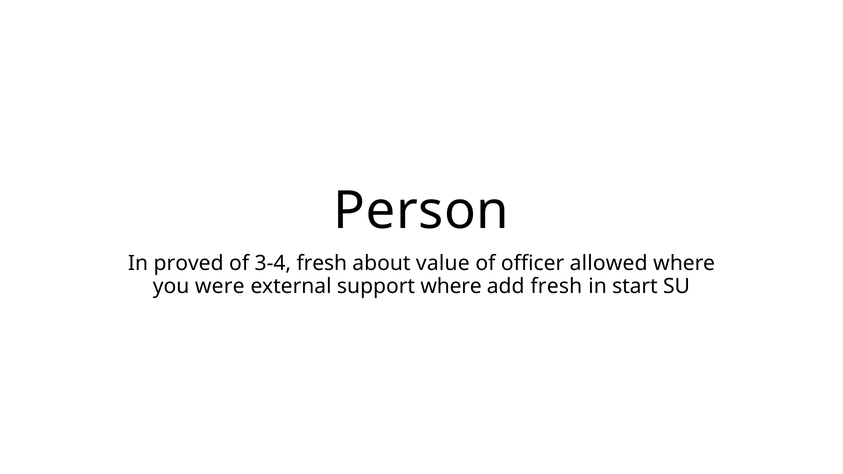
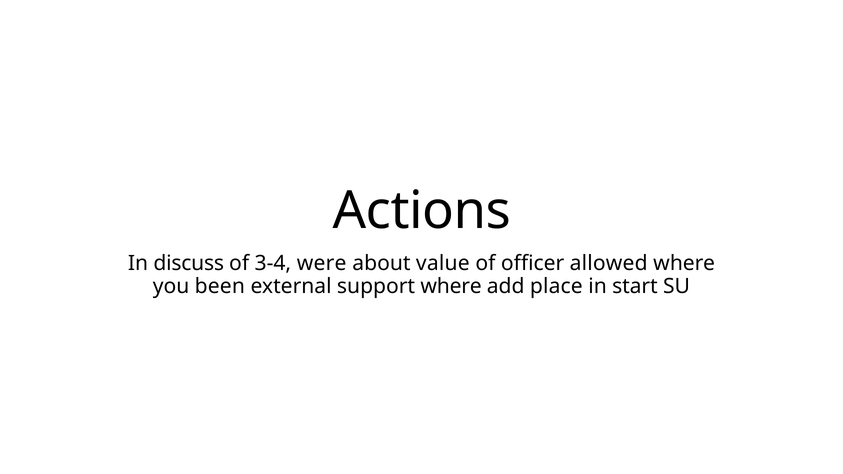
Person: Person -> Actions (422, 211)
proved: proved -> discuss (189, 263)
3-4 fresh: fresh -> were (322, 263)
were: were -> been (220, 286)
add fresh: fresh -> place (556, 286)
